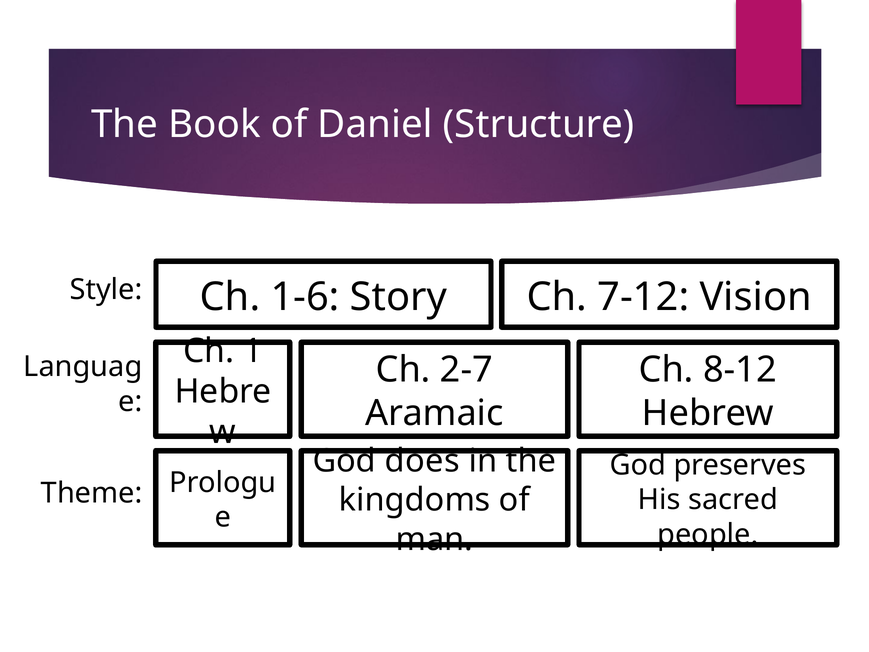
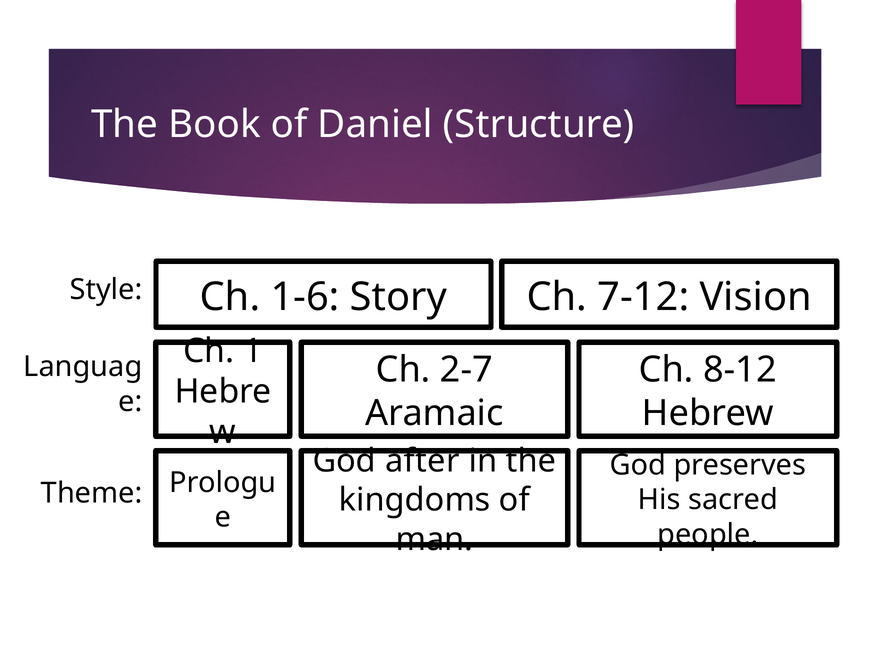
does: does -> after (422, 461)
